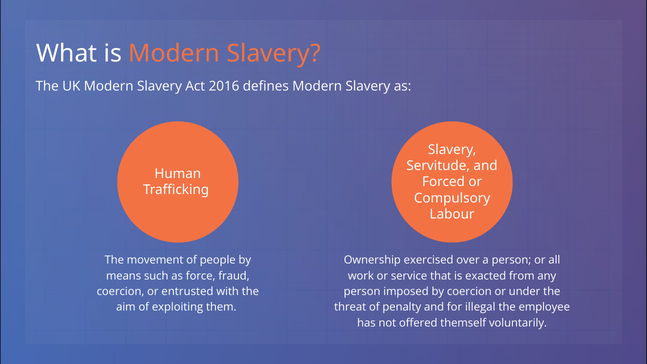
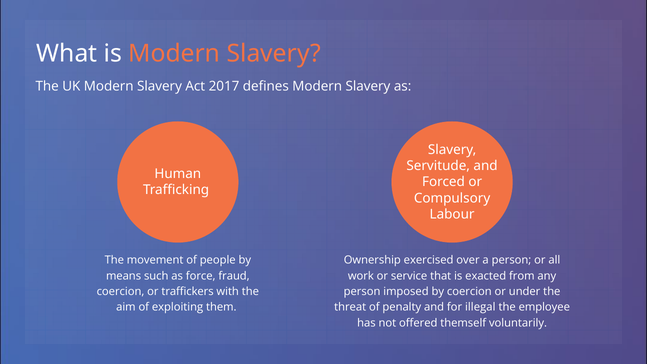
2016: 2016 -> 2017 (224, 86)
entrusted: entrusted -> traffickers (188, 291)
